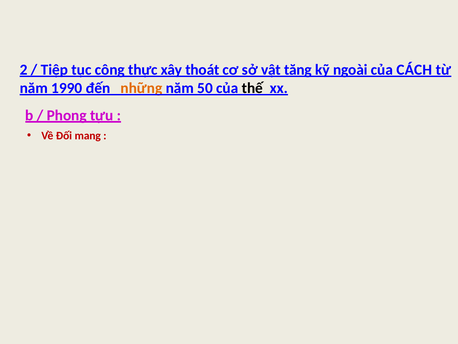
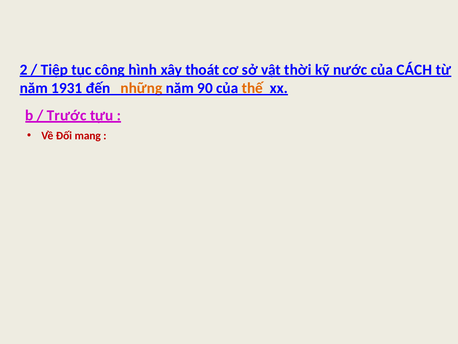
thực: thực -> hình (143, 70)
tăng: tăng -> thời (298, 70)
ngoài: ngoài -> nước (350, 70)
1990: 1990 -> 1931 (67, 88)
50: 50 -> 90 (205, 88)
thế colour: black -> orange (252, 88)
Phong: Phong -> Trước (67, 115)
